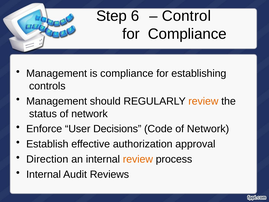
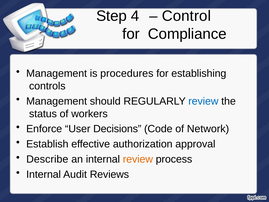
6: 6 -> 4 (135, 16)
is compliance: compliance -> procedures (127, 73)
review colour: orange -> blue (203, 101)
status of network: network -> workers (89, 114)
Direction: Direction -> Describe (47, 159)
